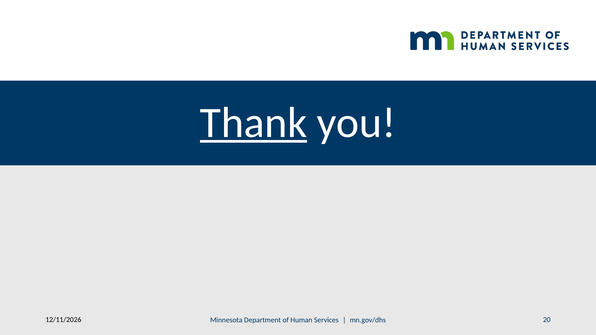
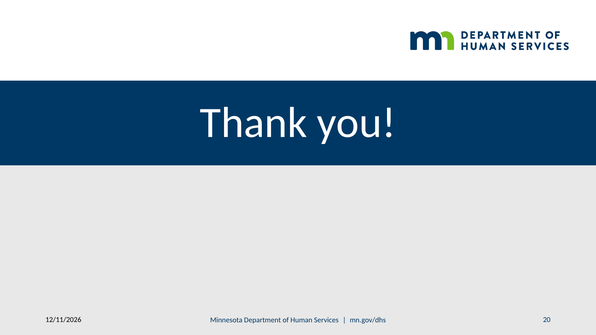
Thank underline: present -> none (254, 123)
